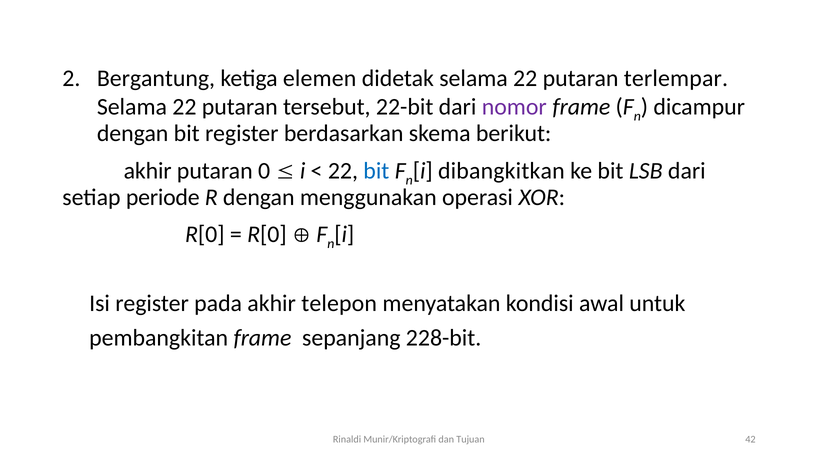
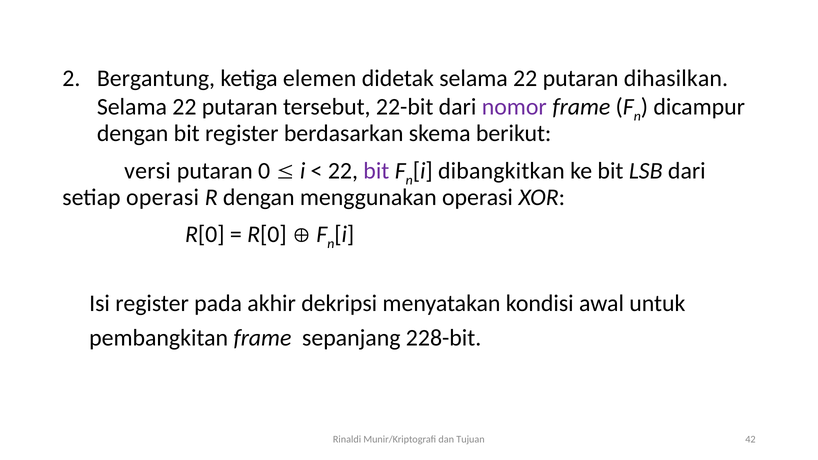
terlempar: terlempar -> dihasilkan (676, 79)
akhir: akhir -> versi (147, 171)
bit colour: blue -> purple (376, 171)
setiap periode: periode -> operasi (163, 197)
telepon: telepon -> dekripsi (339, 304)
